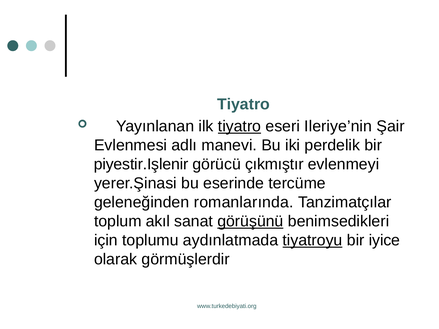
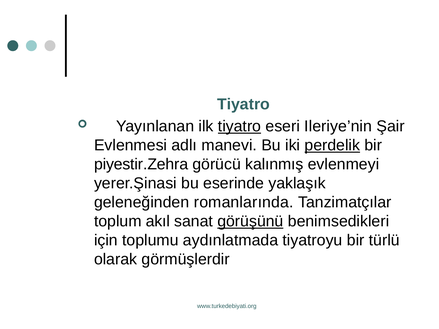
perdelik underline: none -> present (332, 145)
piyestir.Işlenir: piyestir.Işlenir -> piyestir.Zehra (141, 164)
çıkmıştır: çıkmıştır -> kalınmış (274, 164)
tercüme: tercüme -> yaklaşık (297, 183)
tiyatroyu underline: present -> none (313, 241)
iyice: iyice -> türlü (384, 241)
